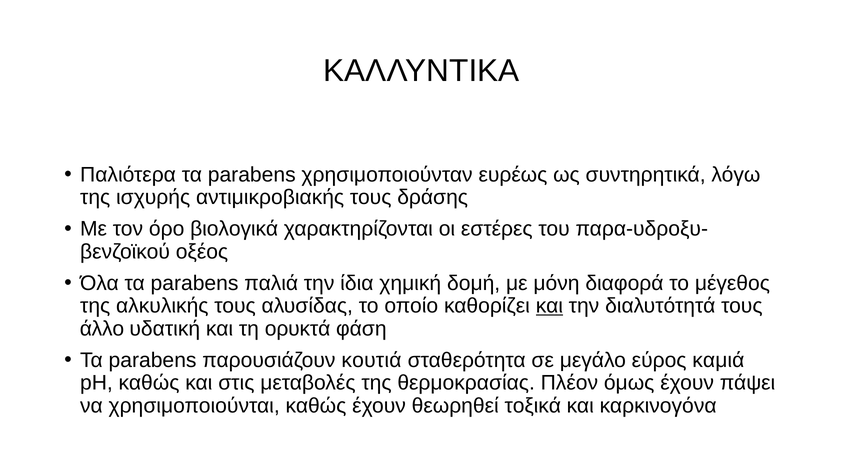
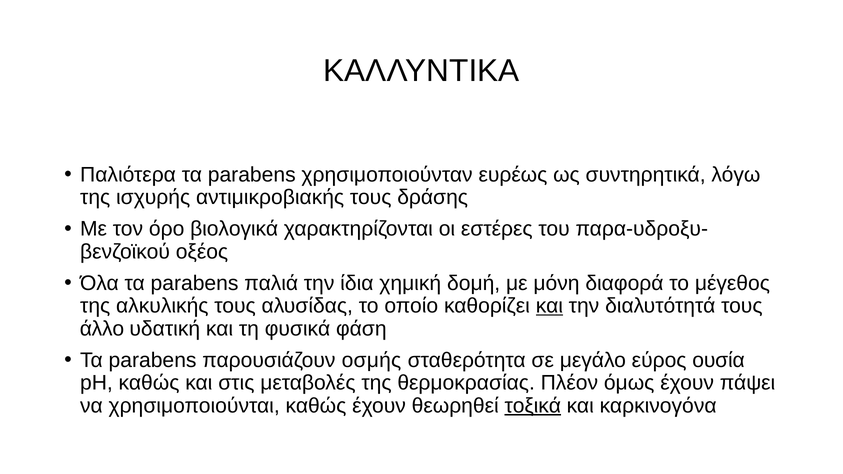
ορυκτά: ορυκτά -> φυσικά (298, 329)
κουτιά: κουτιά -> οσμής (371, 360)
καμιά: καμιά -> ουσία (719, 360)
τοξικά underline: none -> present (533, 406)
